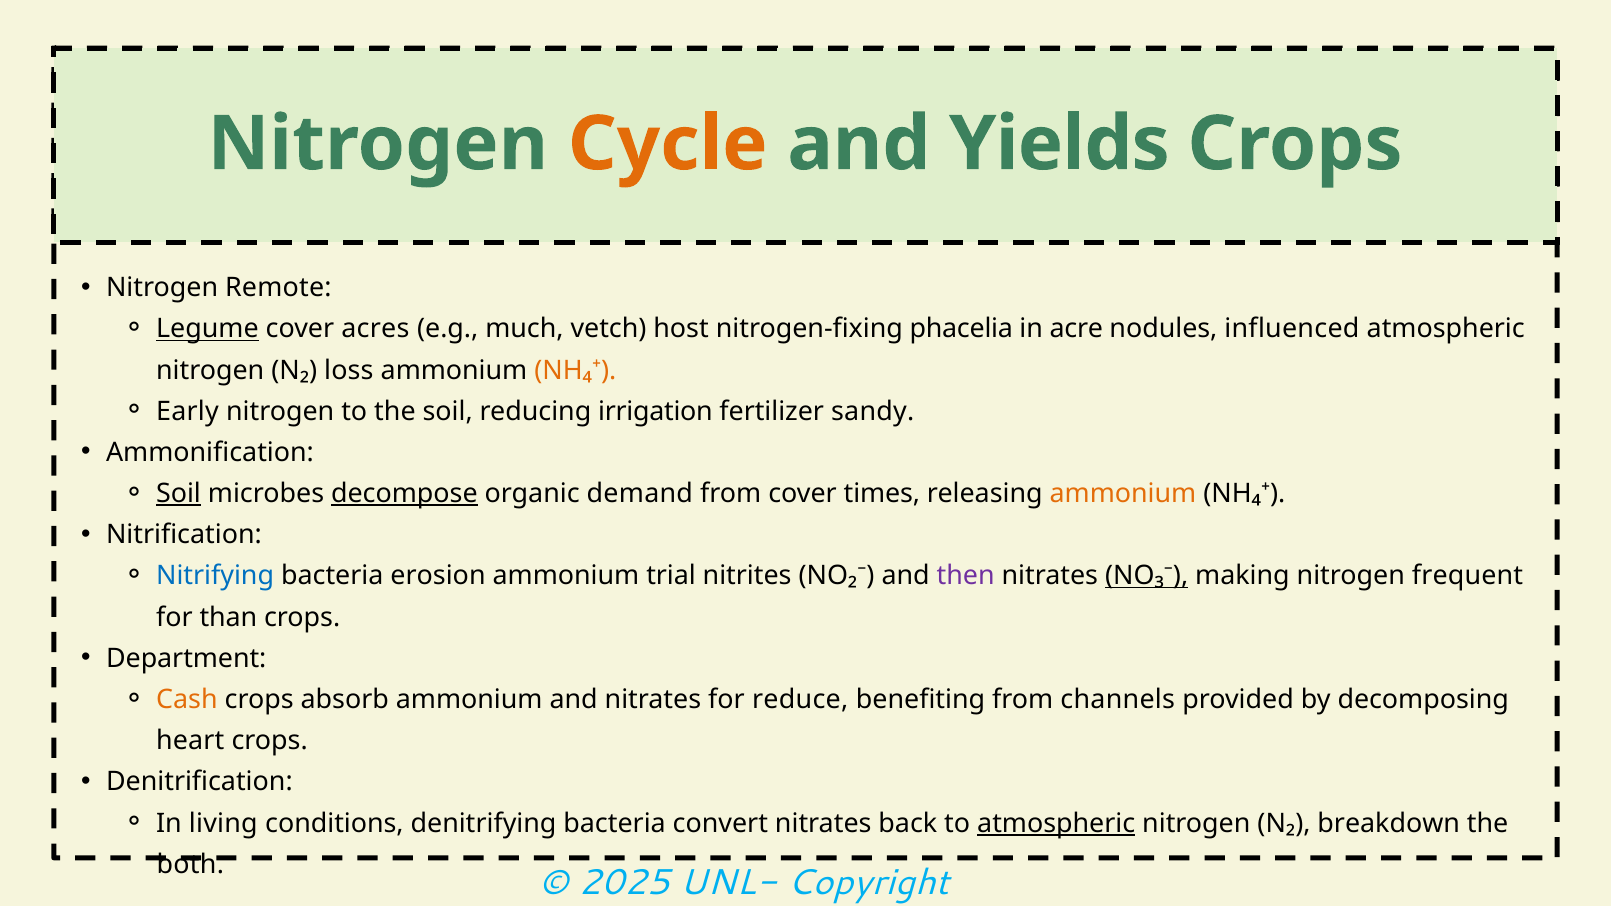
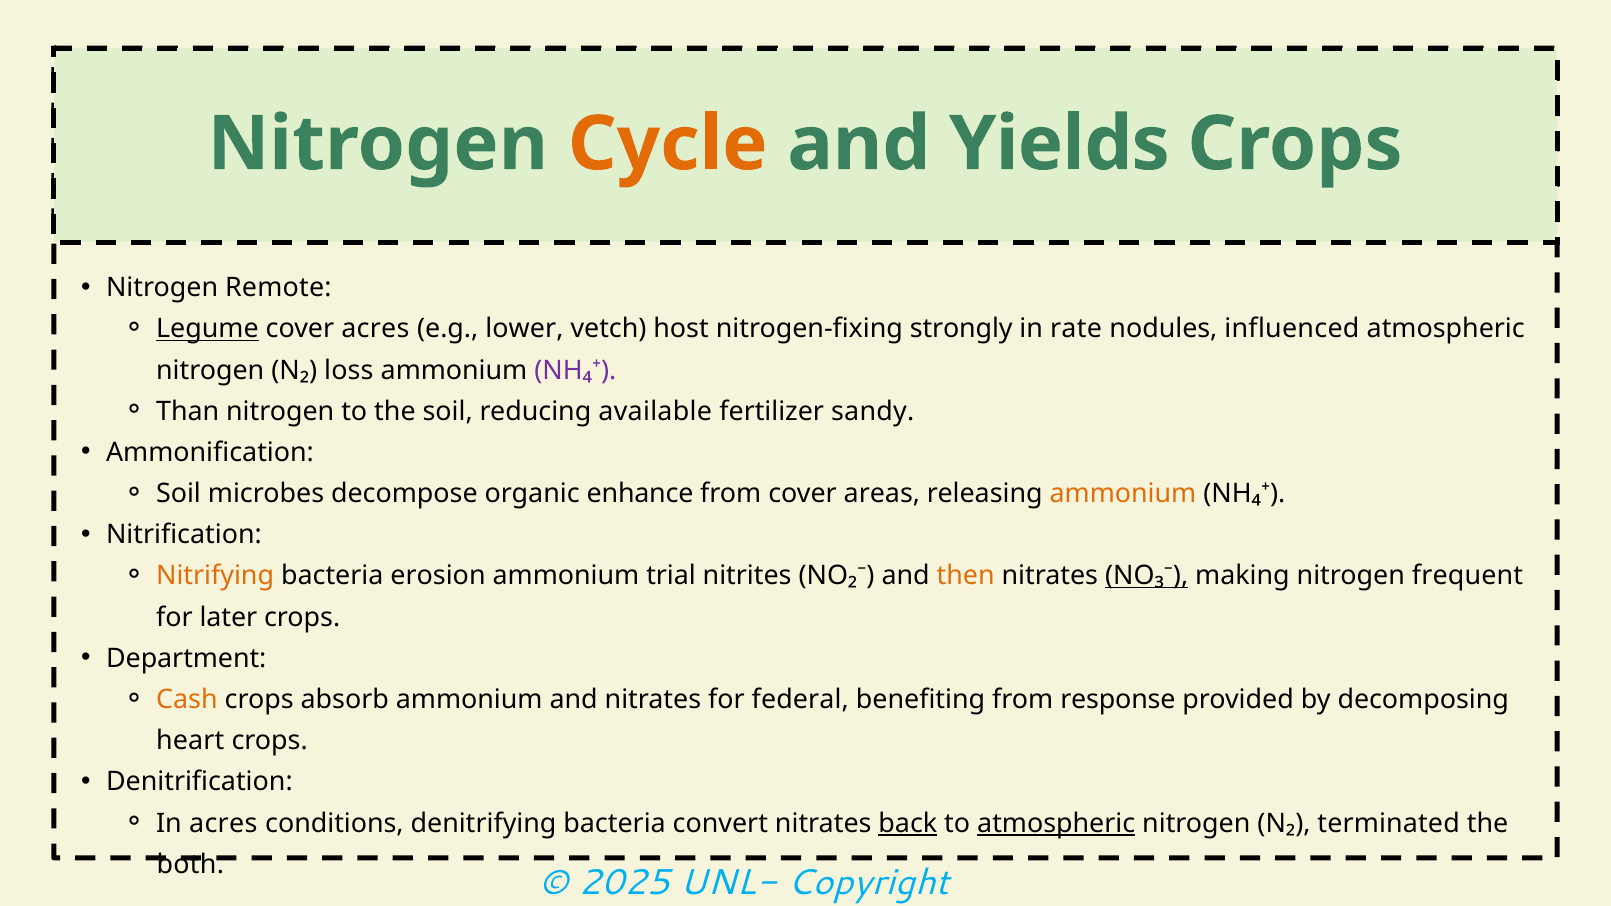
much: much -> lower (524, 329)
phacelia: phacelia -> strongly (961, 329)
acre: acre -> rate (1076, 329)
NH₄⁺ colour: orange -> purple (575, 370)
Early: Early -> Than (188, 411)
irrigation: irrigation -> available (655, 411)
Soil underline: present -> none (179, 494)
decompose underline: present -> none (404, 494)
demand: demand -> enhance (640, 494)
times: times -> areas (882, 494)
Nitrifying colour: blue -> orange (215, 576)
then colour: purple -> orange (966, 576)
than: than -> later (228, 617)
reduce: reduce -> federal (800, 700)
channels: channels -> response (1118, 700)
In living: living -> acres (223, 823)
back underline: none -> present (908, 823)
breakdown: breakdown -> terminated (1389, 823)
